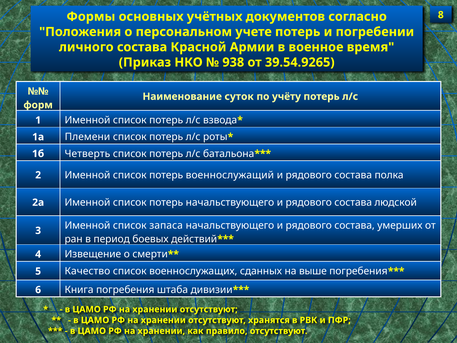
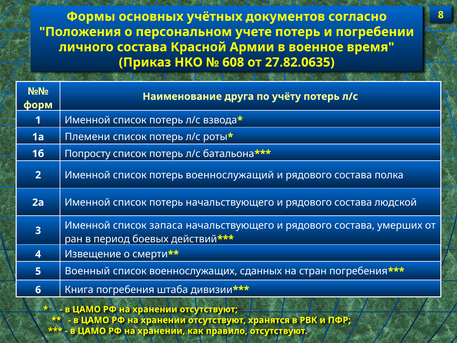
938: 938 -> 608 (233, 62)
39.54.9265: 39.54.9265 -> 27.82.0635 (300, 62)
суток: суток -> друга (239, 96)
Четверть: Четверть -> Попросту (88, 154)
Качество: Качество -> Военный (87, 271)
выше: выше -> стран (313, 271)
